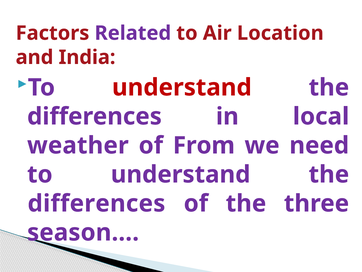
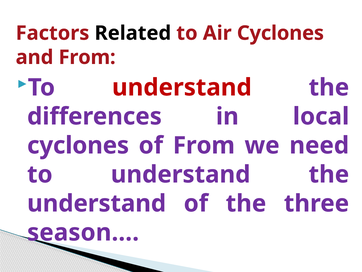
Related colour: purple -> black (133, 33)
Air Location: Location -> Cyclones (280, 33)
and India: India -> From (87, 57)
weather: weather -> cyclones (78, 145)
differences: differences -> understand (97, 203)
